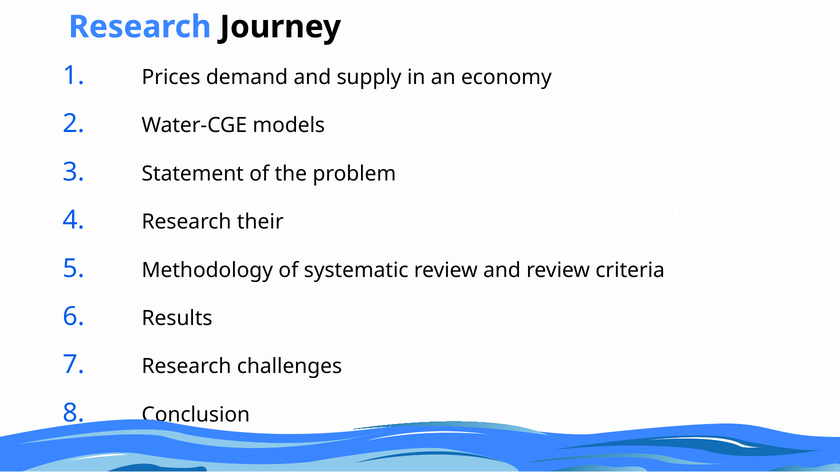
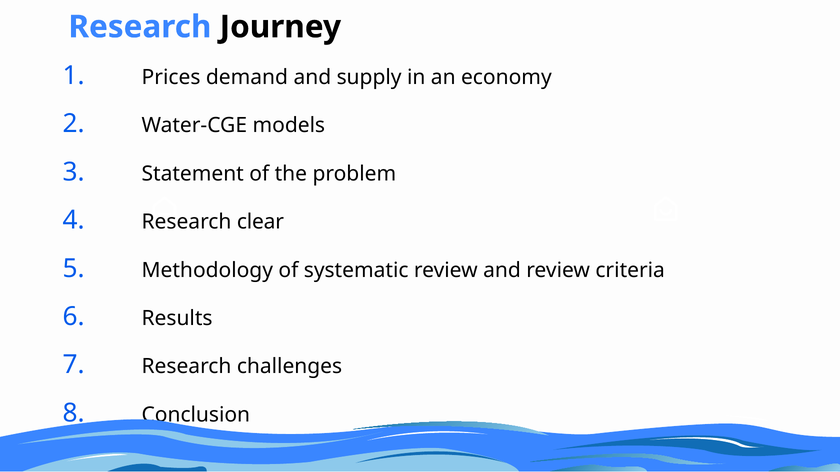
their: their -> clear (260, 222)
